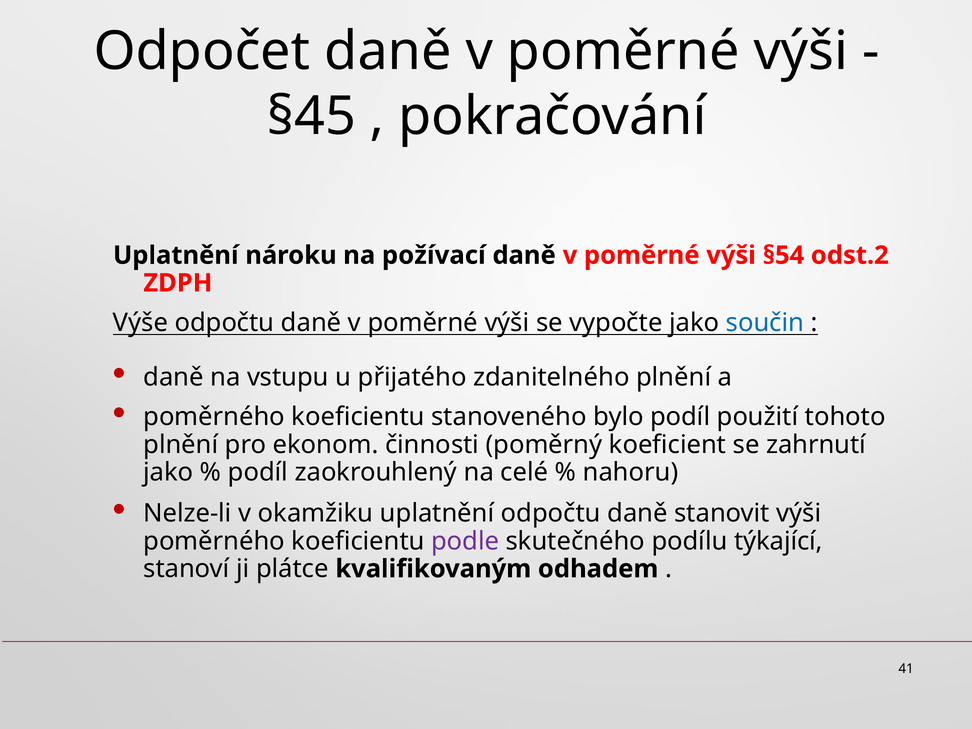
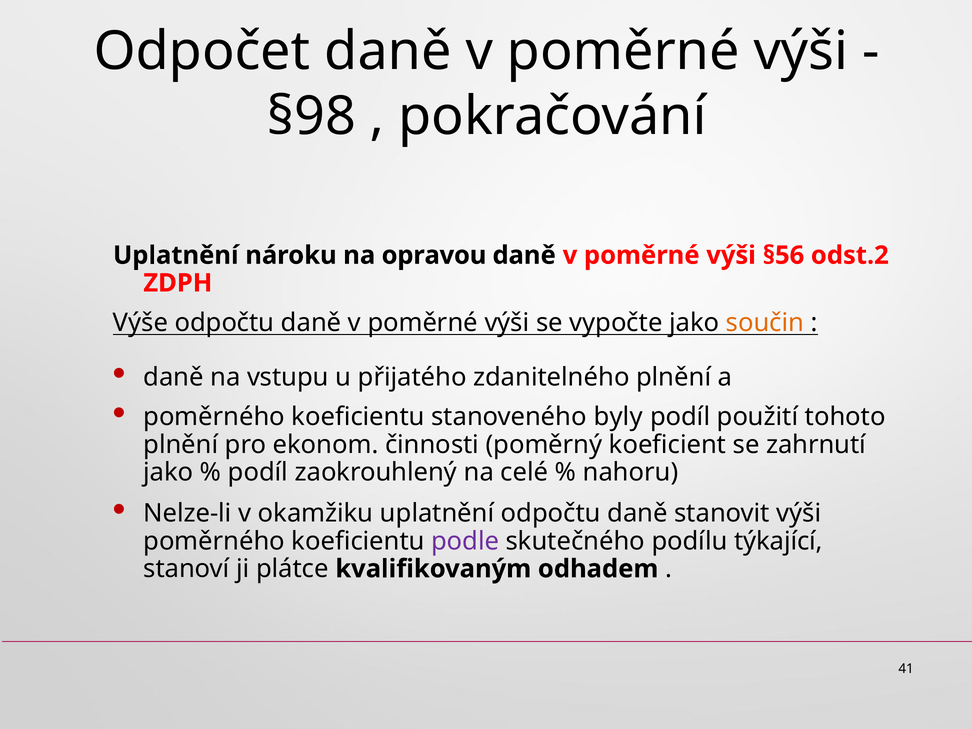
§45: §45 -> §98 (311, 116)
požívací: požívací -> opravou (434, 255)
§54: §54 -> §56 (783, 255)
součin colour: blue -> orange (765, 323)
bylo: bylo -> byly (618, 417)
